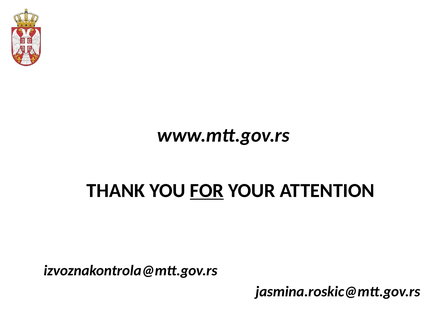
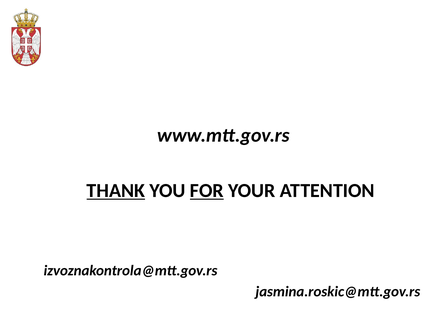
THANK underline: none -> present (116, 191)
